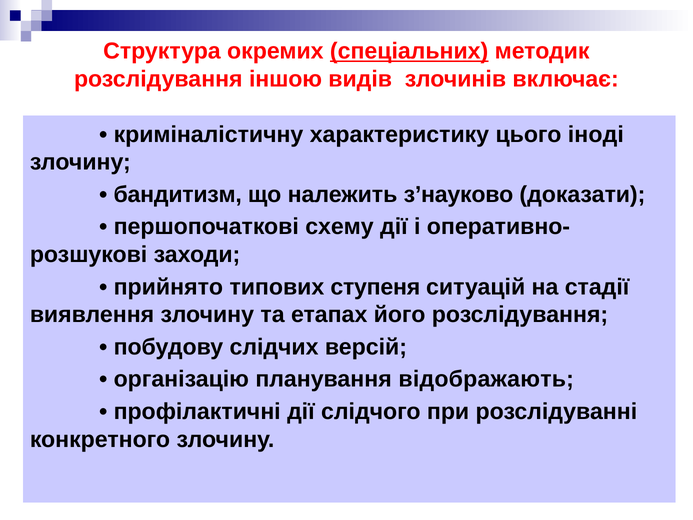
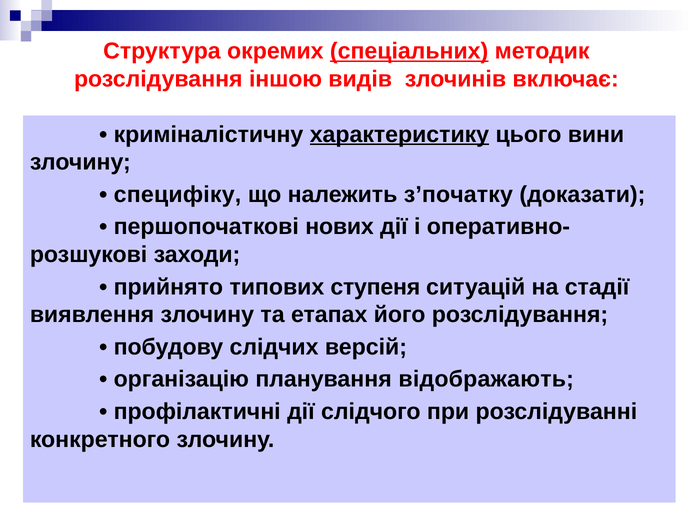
характеристику underline: none -> present (399, 134)
іноді: іноді -> вини (596, 134)
бандитизм: бандитизм -> специфіку (177, 194)
з’науково: з’науково -> з’початку (458, 194)
схему: схему -> нових (340, 227)
